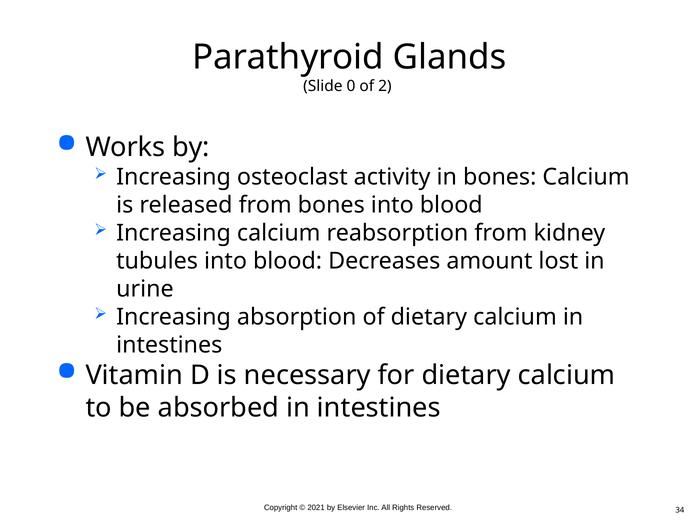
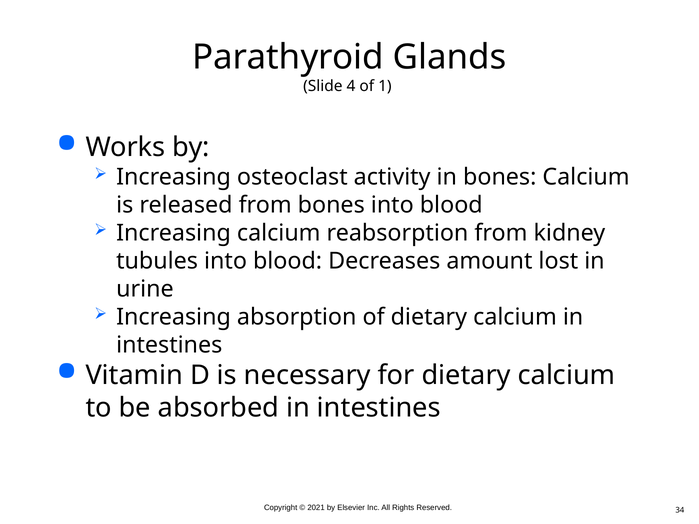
0: 0 -> 4 (351, 86)
2: 2 -> 1 (385, 86)
